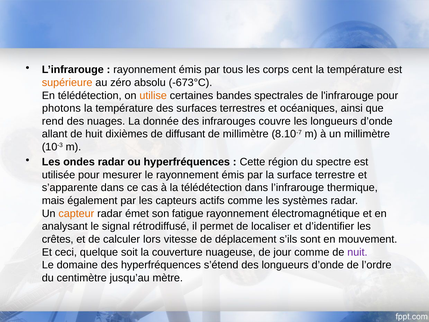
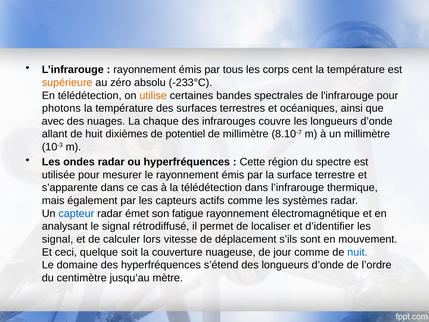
-673°C: -673°C -> -233°C (190, 83)
rend: rend -> avec (53, 121)
donnée: donnée -> chaque (161, 121)
diffusant: diffusant -> potentiel (185, 134)
capteur colour: orange -> blue (76, 213)
crêtes: crêtes -> signal (58, 239)
nuit colour: purple -> blue (357, 252)
